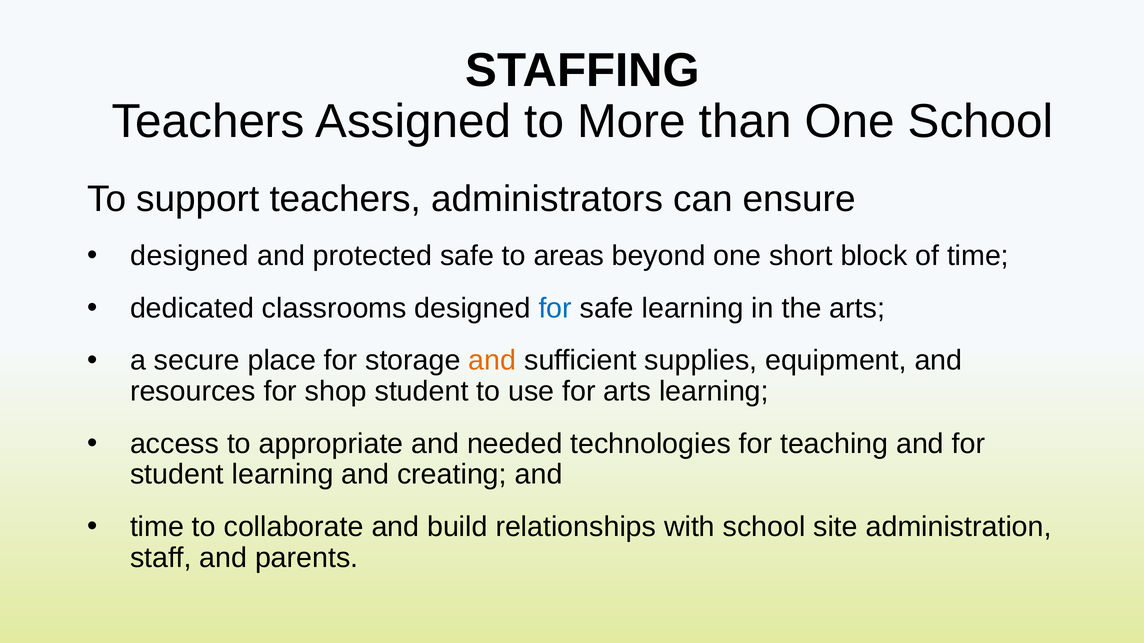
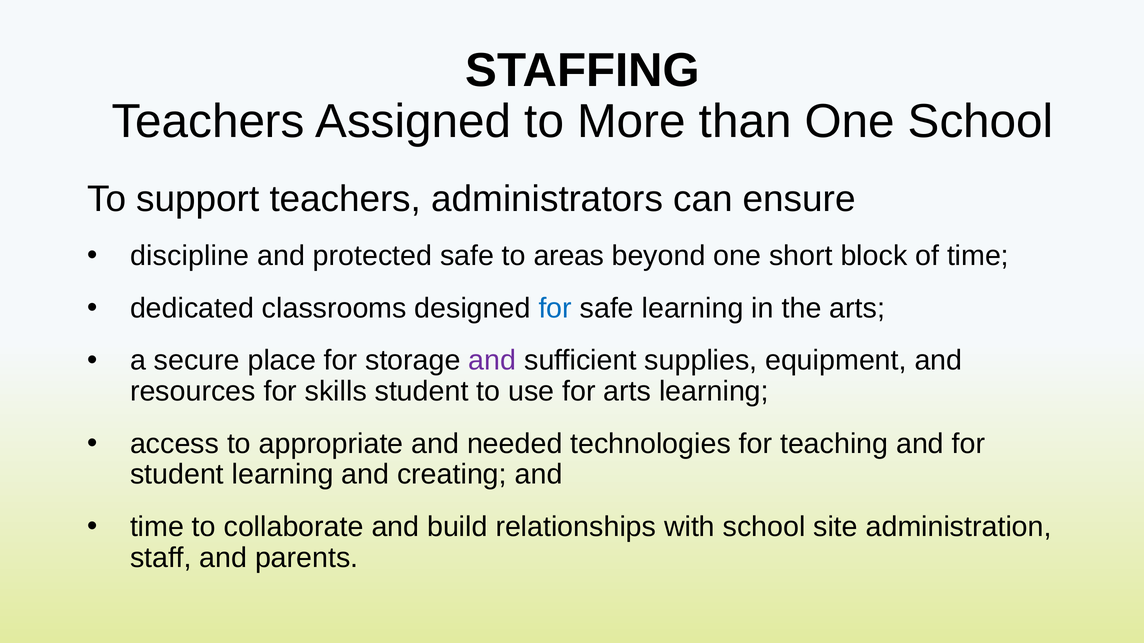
designed: designed -> discipline (190, 256)
and colour: orange -> purple (492, 361)
shop: shop -> skills (336, 392)
